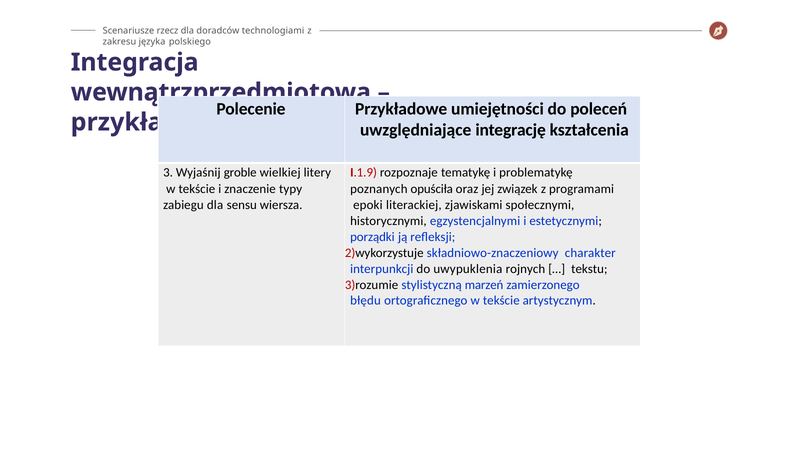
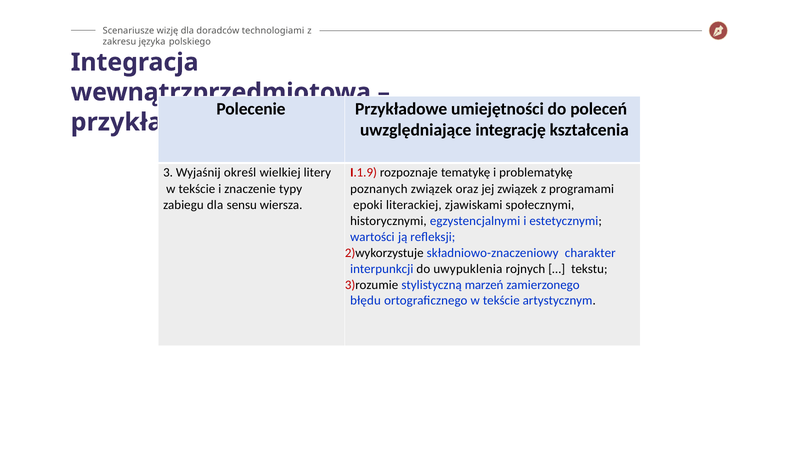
rzecz: rzecz -> wizję (167, 31)
groble: groble -> określ (240, 173)
poznanych opuściła: opuściła -> związek (432, 189)
porządki: porządki -> wartości (372, 237)
